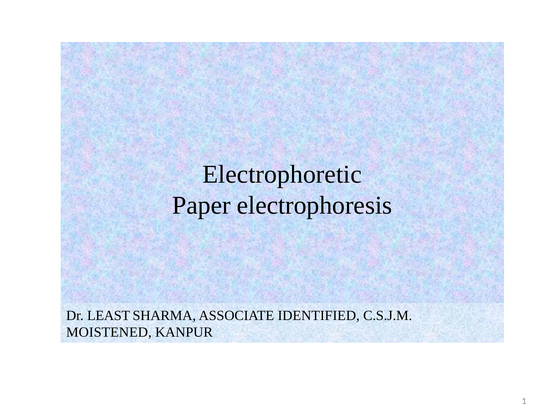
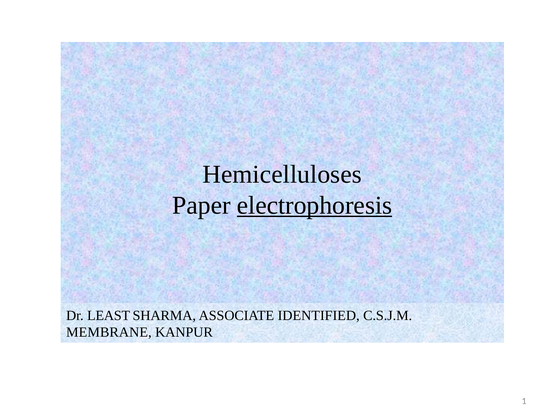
Electrophoretic: Electrophoretic -> Hemicelluloses (282, 174)
electrophoresis underline: none -> present (315, 205)
MOISTENED: MOISTENED -> MEMBRANE (109, 332)
